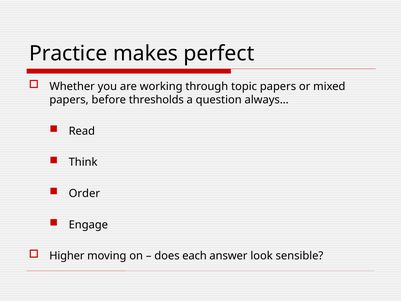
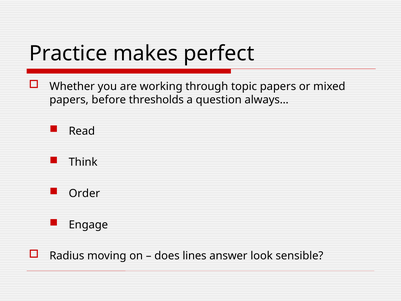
Higher: Higher -> Radius (67, 256)
each: each -> lines (195, 256)
